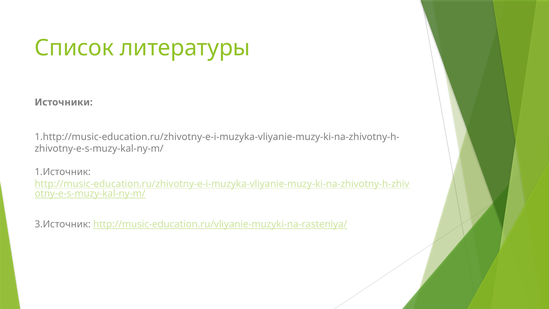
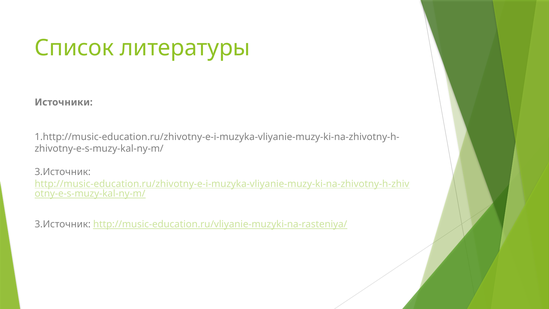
1.Источник: 1.Источник -> 3.Источник (63, 172)
